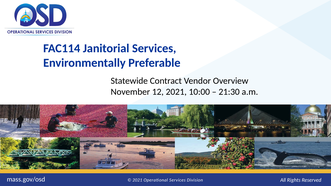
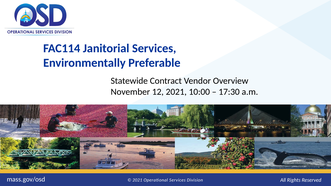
21:30: 21:30 -> 17:30 (229, 92)
